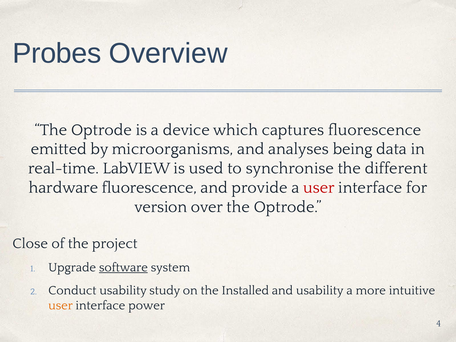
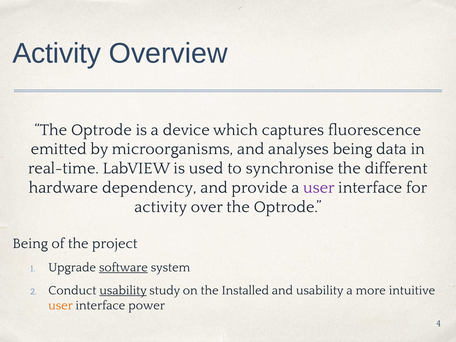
Probes: Probes -> Activity (57, 53)
hardware fluorescence: fluorescence -> dependency (149, 188)
user colour: red -> purple (319, 188)
version: version -> activity (161, 207)
Close: Close -> Being (30, 243)
usability underline: none -> present (123, 290)
